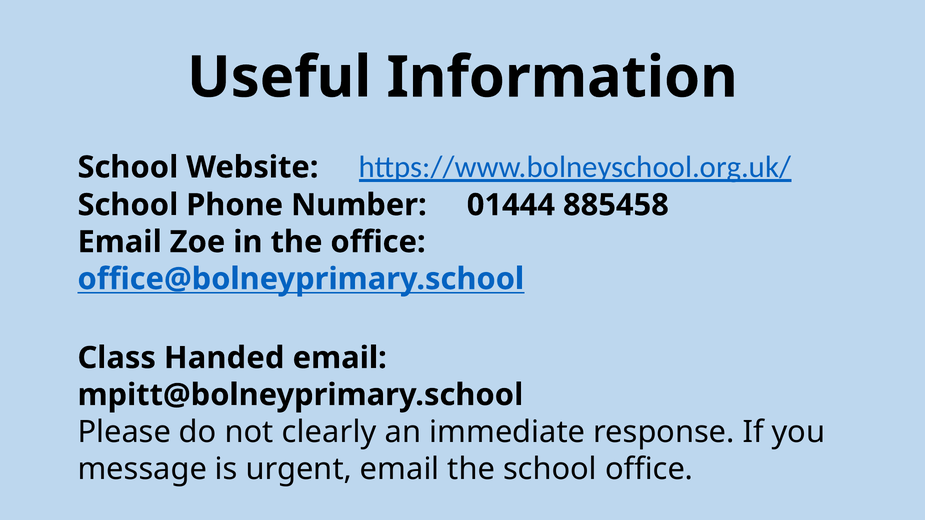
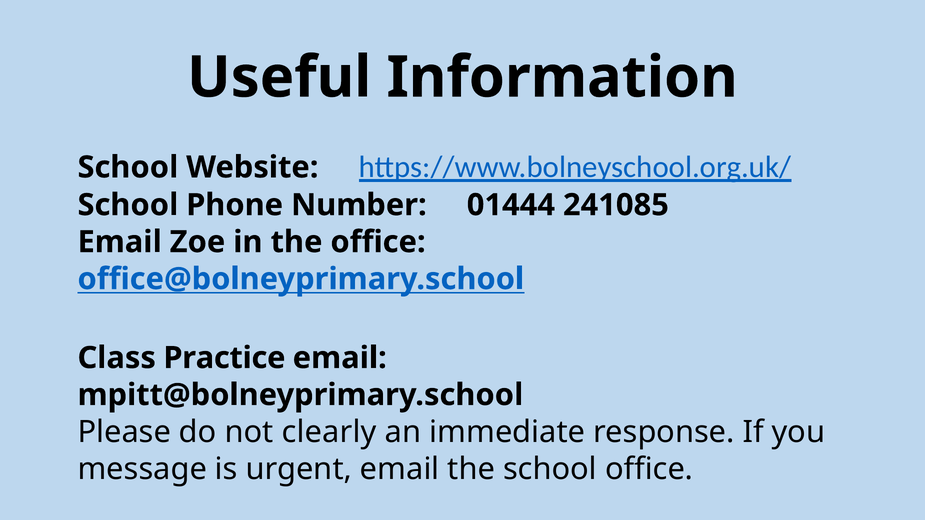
885458: 885458 -> 241085 (616, 205)
Handed: Handed -> Practice (224, 358)
